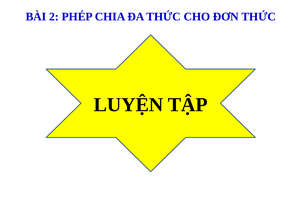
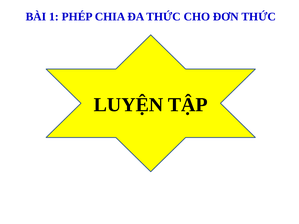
2: 2 -> 1 (54, 17)
